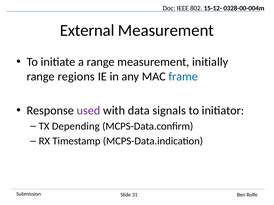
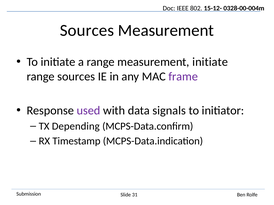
External: External -> Sources (87, 30)
measurement initially: initially -> initiate (210, 62)
range regions: regions -> sources (76, 77)
frame colour: blue -> purple (183, 77)
